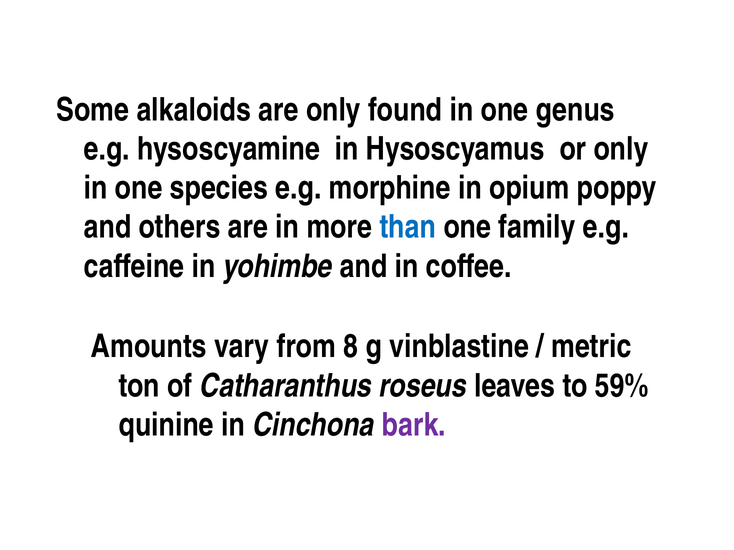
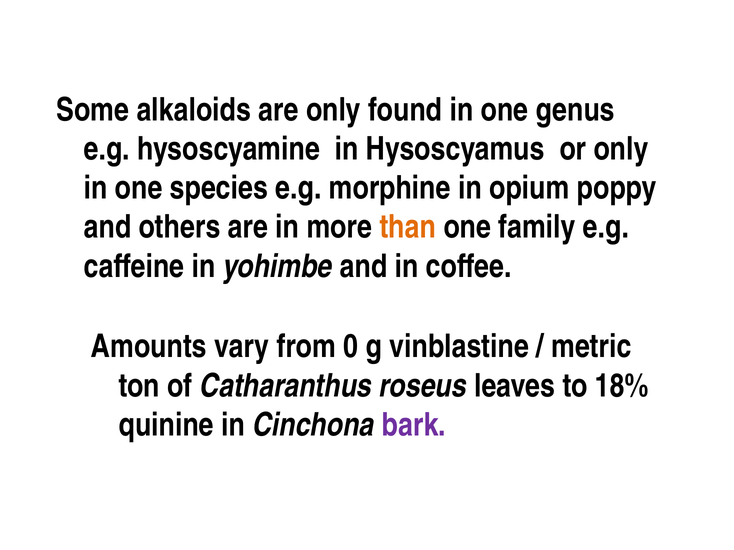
than colour: blue -> orange (408, 227)
8: 8 -> 0 (351, 347)
59%: 59% -> 18% (622, 386)
